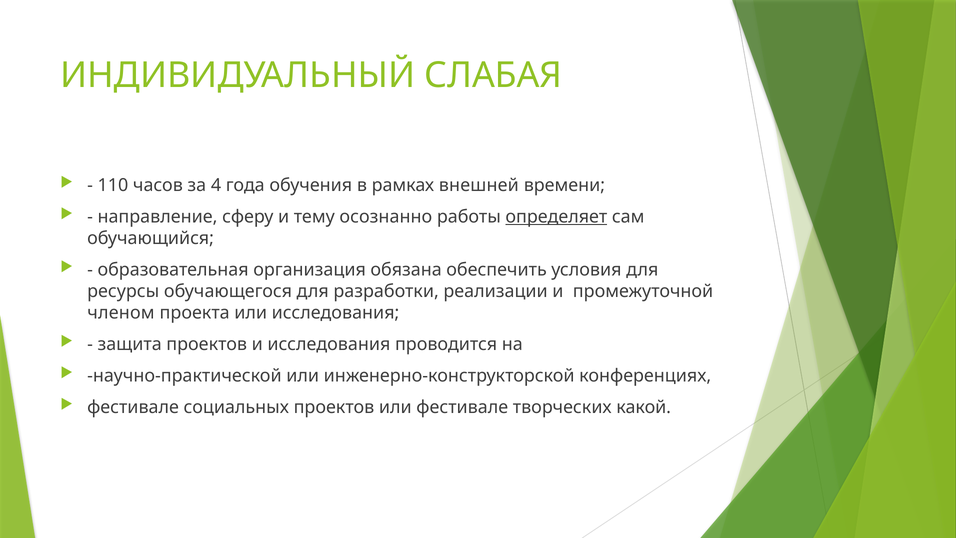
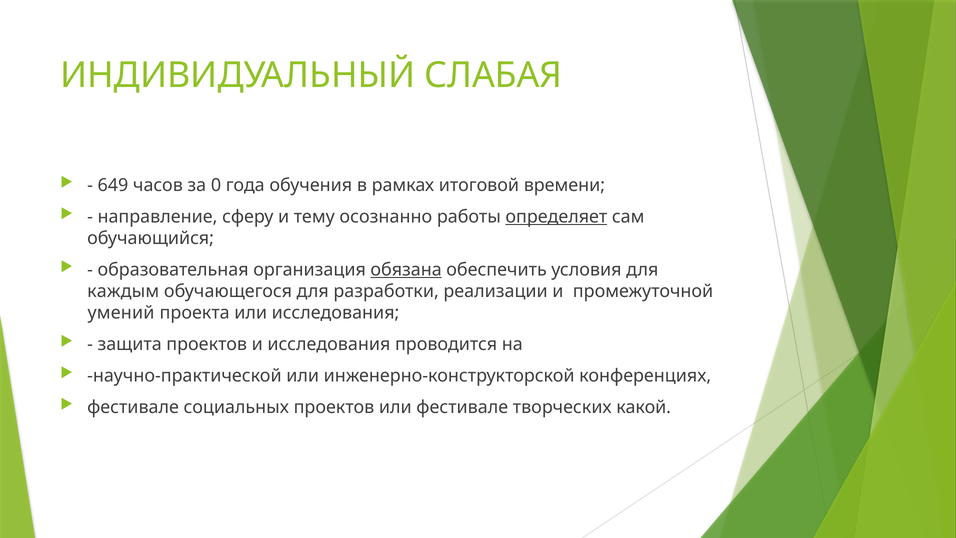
110: 110 -> 649 (113, 185)
4: 4 -> 0 (216, 185)
внешней: внешней -> итоговой (479, 185)
обязана underline: none -> present (406, 269)
ресурсы: ресурсы -> каждым (123, 291)
членом: членом -> умений (121, 312)
